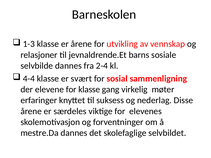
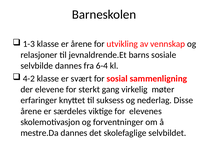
2-4: 2-4 -> 6-4 (102, 66)
4-4: 4-4 -> 4-2 (29, 79)
for klasse: klasse -> sterkt (89, 90)
